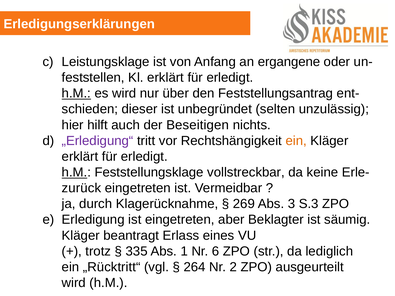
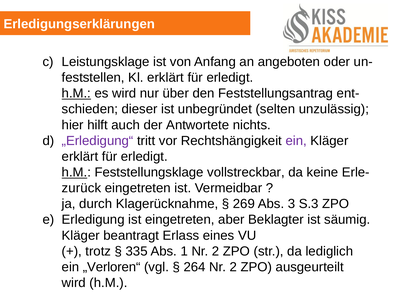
ergangene: ergangene -> angeboten (289, 62)
Beseitigen: Beseitigen -> Antwortete (198, 125)
ein colour: orange -> purple (296, 141)
1 Nr 6: 6 -> 2 (216, 251)
„Rücktritt“: „Rücktritt“ -> „Verloren“ (112, 267)
